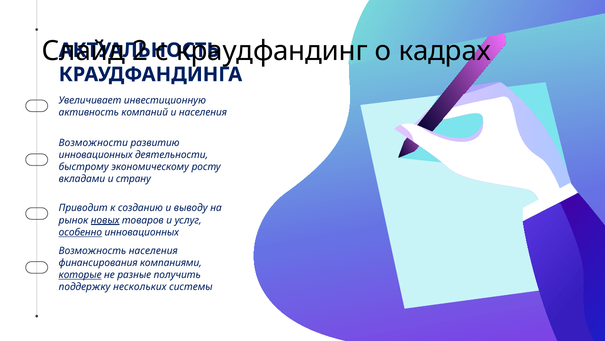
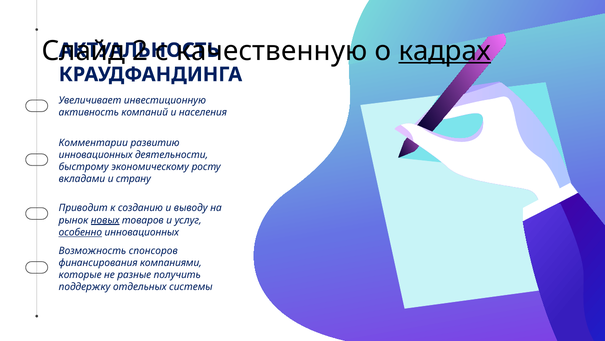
краудфандинг: краудфандинг -> качественную (272, 51)
кадрах underline: none -> present (445, 51)
Возможности: Возможности -> Комментарии (93, 142)
Возможность населения: населения -> спонсоров (153, 250)
которые underline: present -> none (80, 274)
нескольких: нескольких -> отдельных (140, 286)
